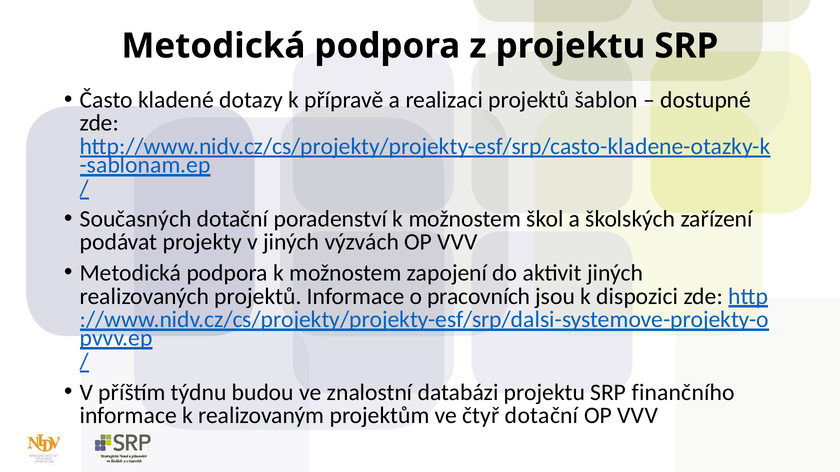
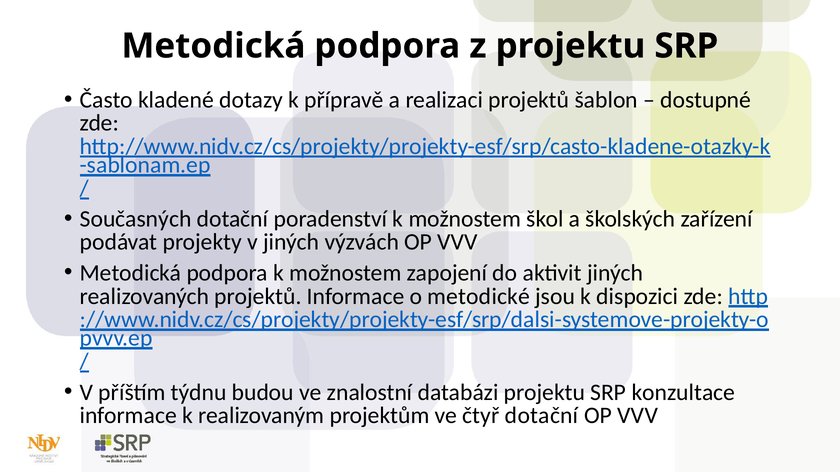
pracovních: pracovních -> metodické (479, 297)
finančního: finančního -> konzultace (683, 393)
